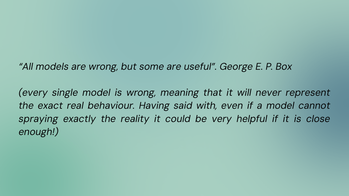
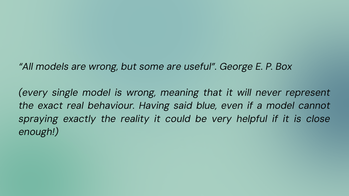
with: with -> blue (207, 106)
